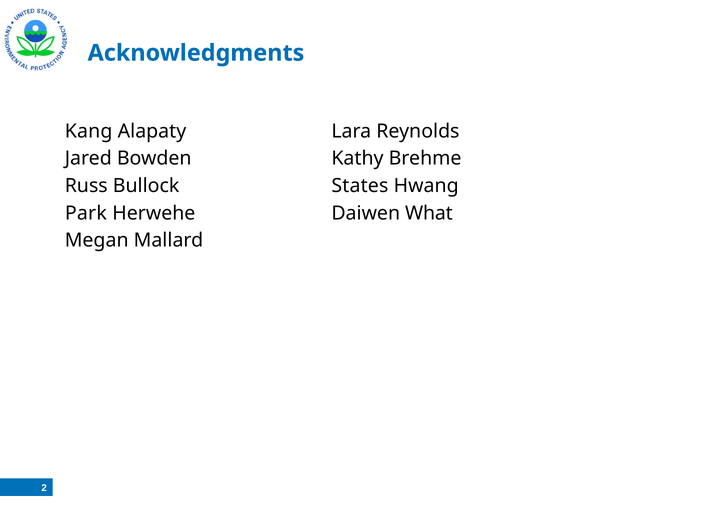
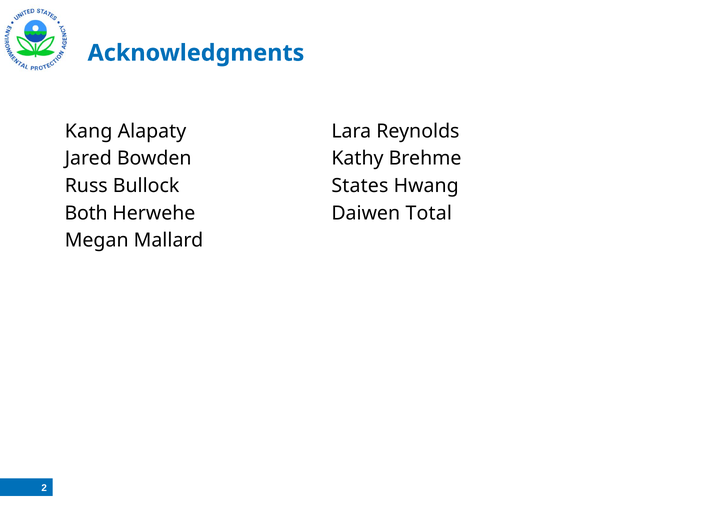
Park: Park -> Both (86, 213)
What: What -> Total (429, 213)
